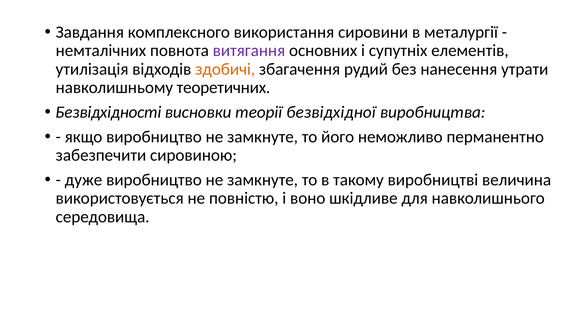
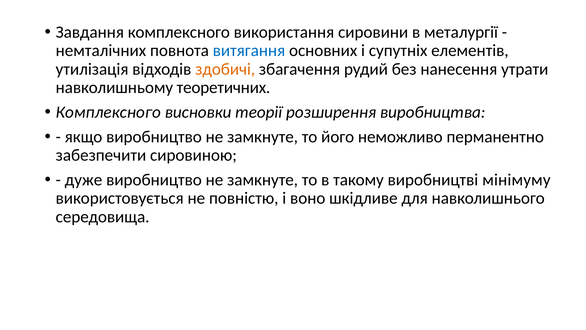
витягання colour: purple -> blue (249, 51)
Безвідхідності: Безвідхідності -> Комплексного (108, 112)
безвідхідної: безвідхідної -> розширення (331, 112)
величина: величина -> мінімуму (516, 180)
